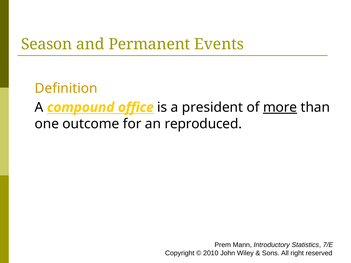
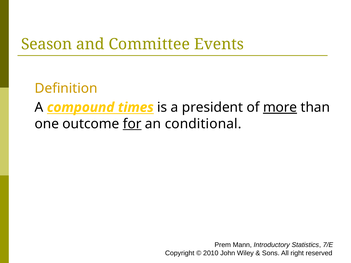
Permanent: Permanent -> Committee (149, 44)
office: office -> times (136, 107)
for underline: none -> present (132, 124)
reproduced: reproduced -> conditional (203, 124)
